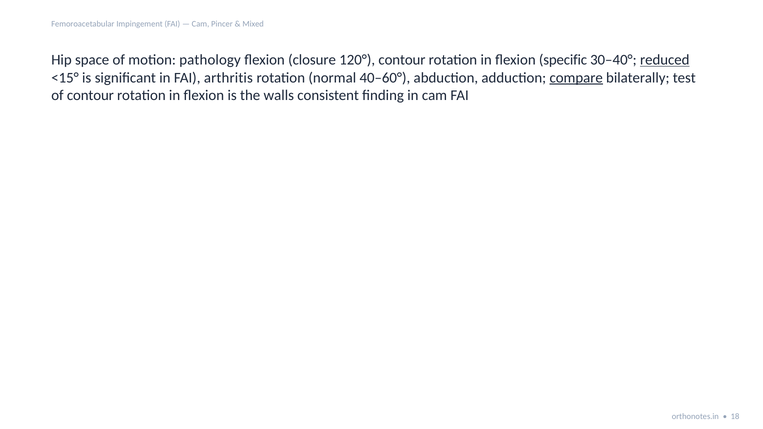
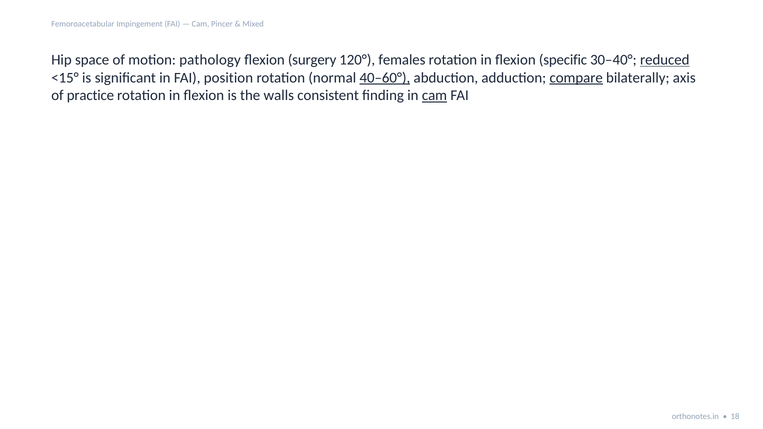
closure: closure -> surgery (312, 60)
120° contour: contour -> females (402, 60)
arthritis: arthritis -> position (228, 78)
40–60° underline: none -> present (385, 78)
test: test -> axis (684, 78)
of contour: contour -> practice (90, 95)
cam underline: none -> present (434, 95)
